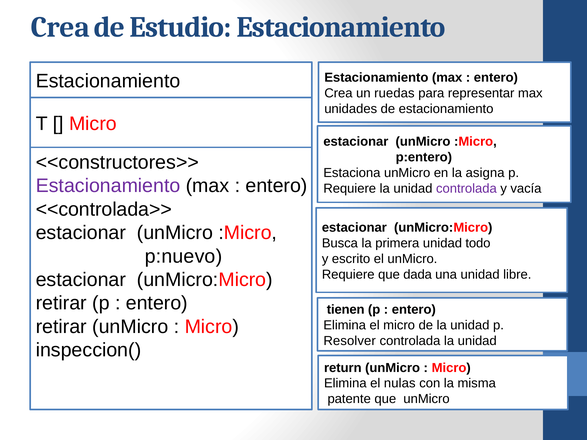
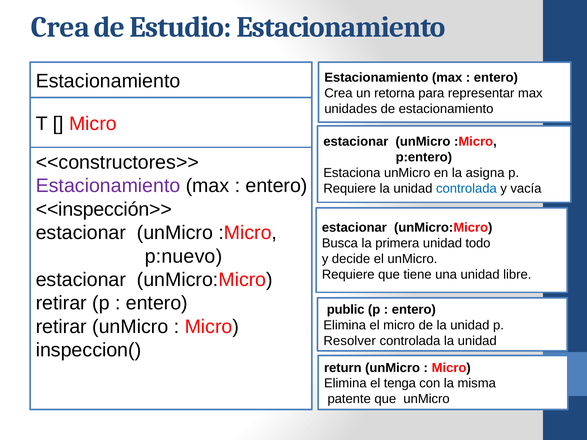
ruedas: ruedas -> retorna (394, 93)
controlada colour: purple -> blue (466, 189)
<<controlada>>: <<controlada>> -> <<inspección>> (104, 209)
escrito: escrito -> decide (351, 259)
dada: dada -> tiene (418, 275)
tienen: tienen -> public (346, 310)
nulas: nulas -> tenga (400, 384)
